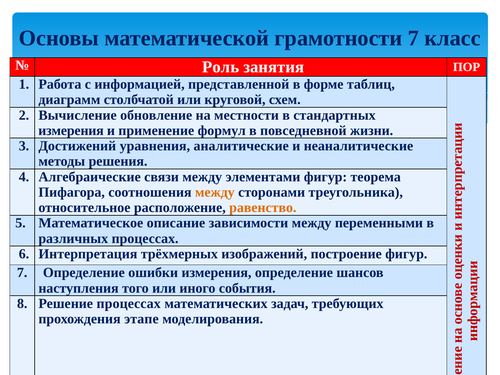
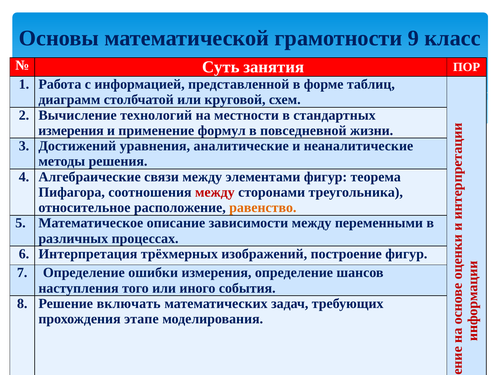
грамотности 7: 7 -> 9 (413, 38)
Роль: Роль -> Суть (221, 67)
обновление: обновление -> технологий (156, 115)
между colour: orange -> red (215, 192)
Решение процессах: процессах -> включать (129, 304)
